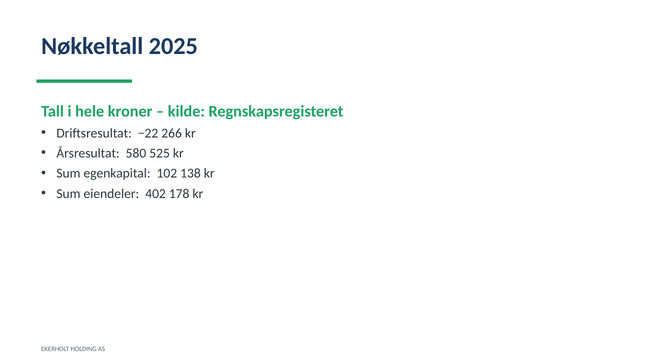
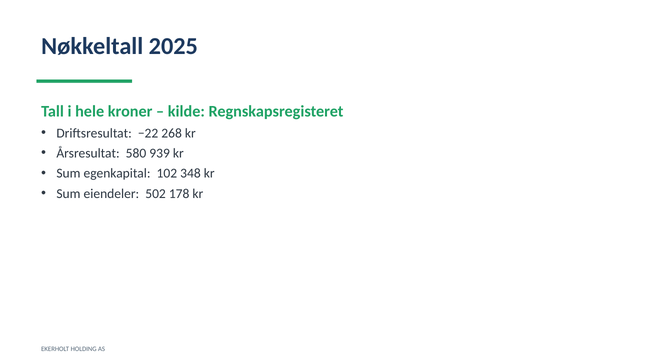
266: 266 -> 268 (172, 133)
525: 525 -> 939 (160, 154)
138: 138 -> 348 (190, 174)
402: 402 -> 502 (156, 194)
